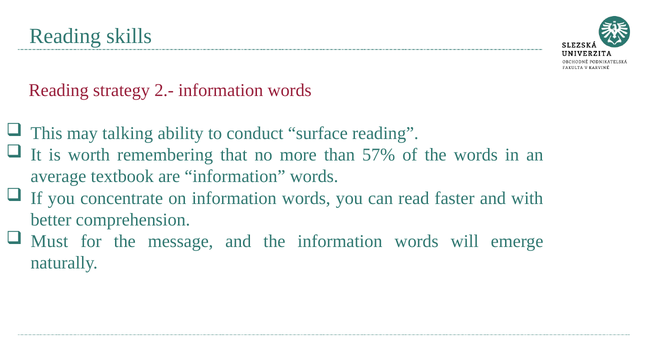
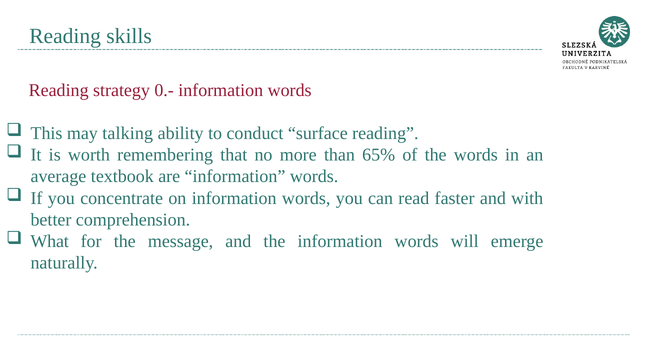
2.-: 2.- -> 0.- (164, 90)
57%: 57% -> 65% (379, 155)
Must: Must -> What (50, 241)
